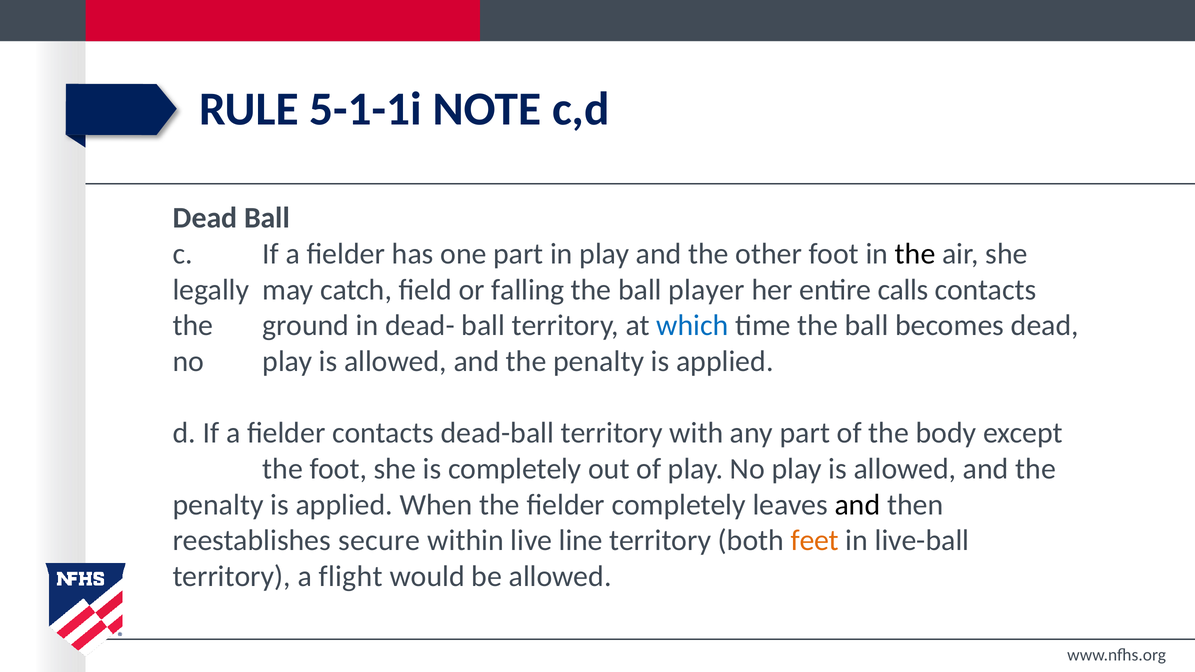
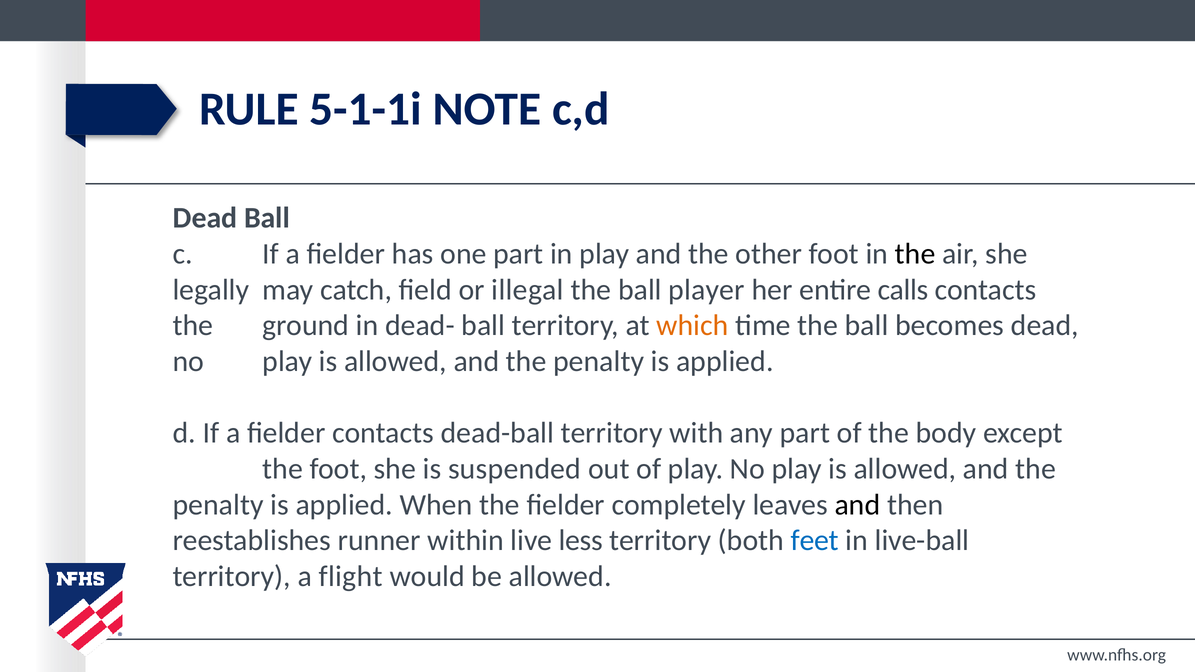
falling: falling -> illegal (528, 290)
which colour: blue -> orange (693, 326)
is completely: completely -> suspended (515, 469)
secure: secure -> runner (379, 541)
line: line -> less (581, 541)
feet colour: orange -> blue (815, 541)
